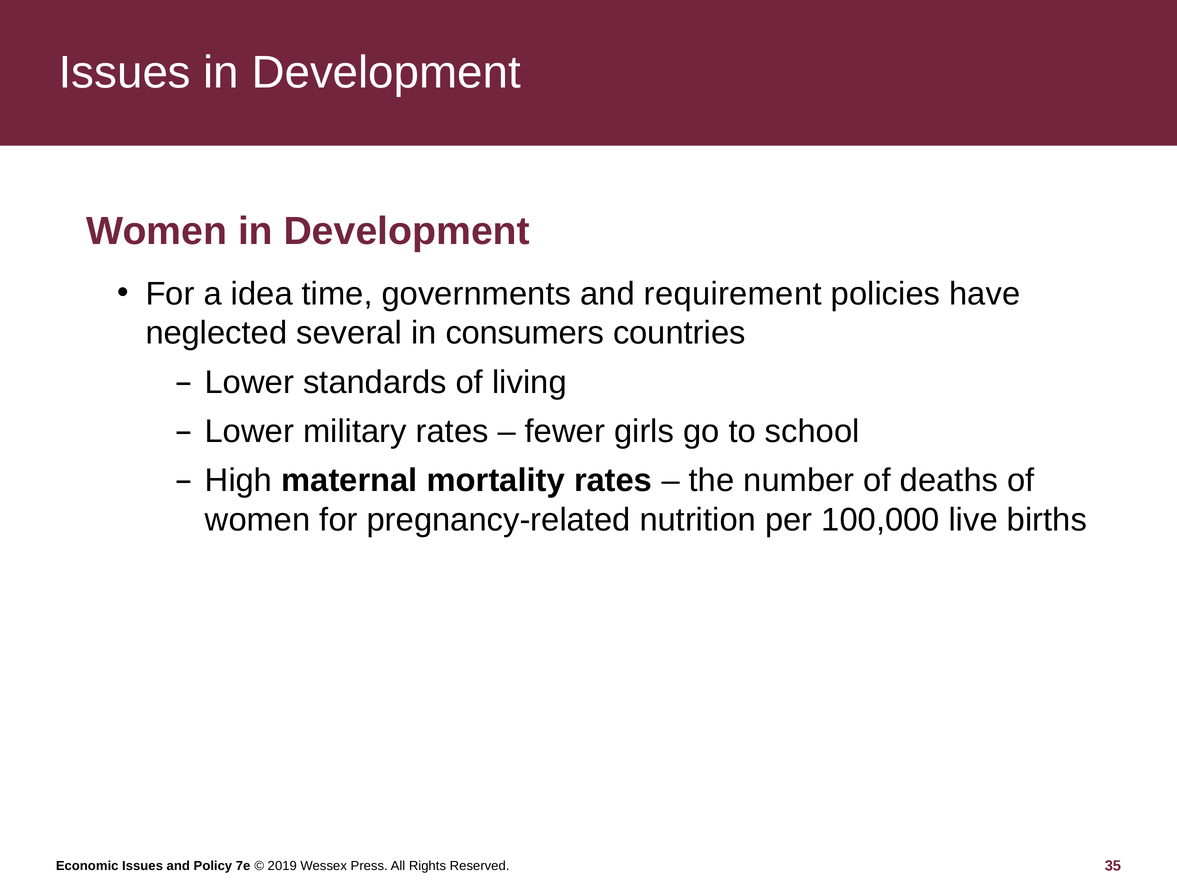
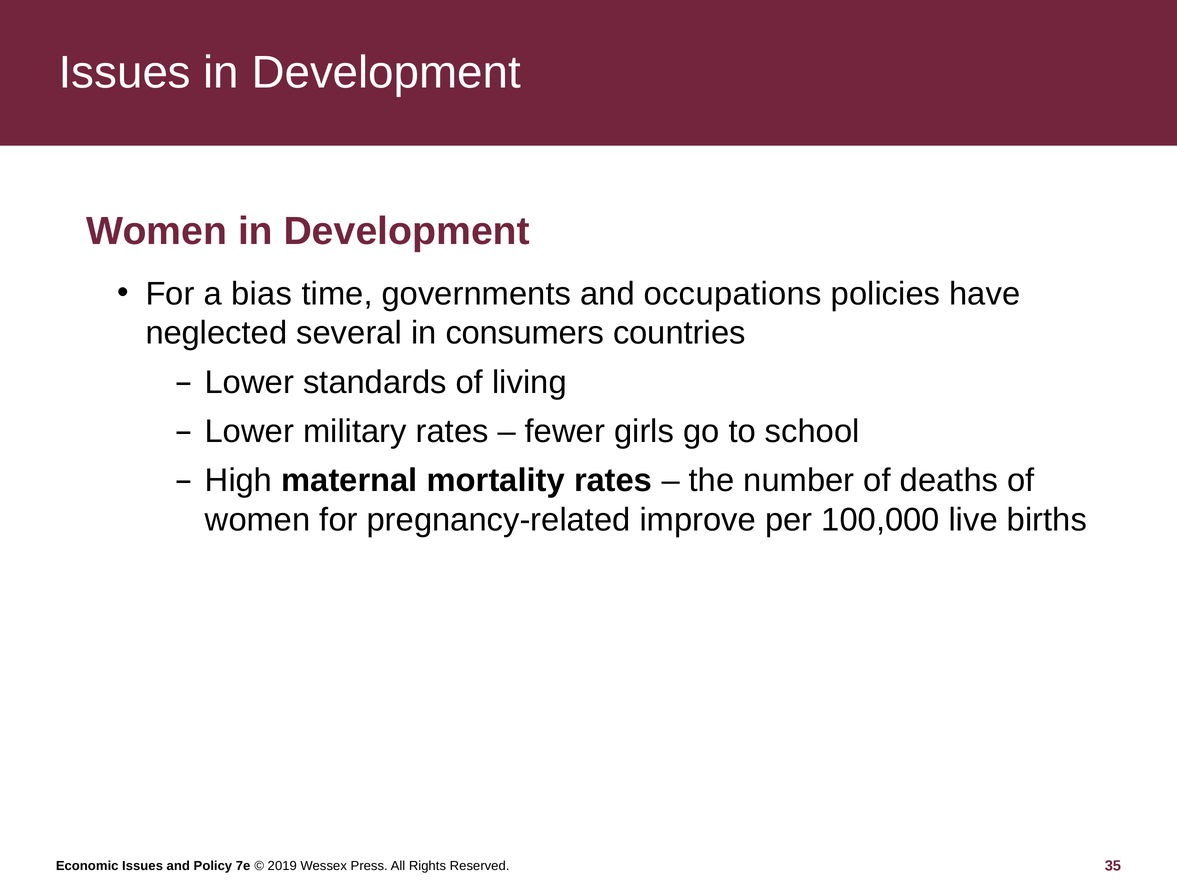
idea: idea -> bias (262, 294)
requirement: requirement -> occupations (733, 294)
nutrition: nutrition -> improve (698, 520)
